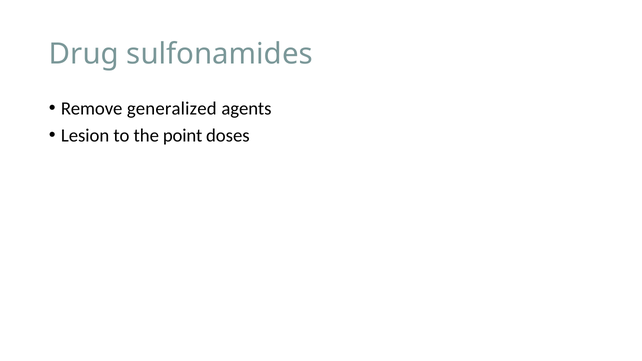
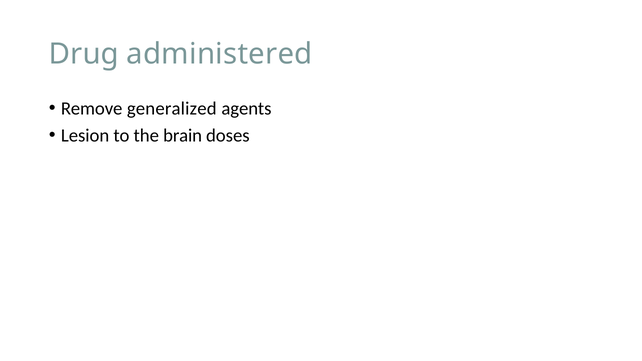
sulfonamides: sulfonamides -> administered (219, 54)
point: point -> brain (183, 135)
